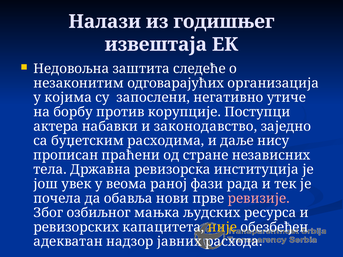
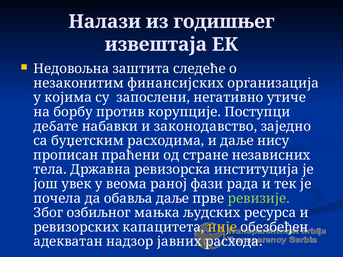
одговарајућих: одговарајућих -> финансијских (176, 83)
актера: актера -> дебате (56, 127)
обавља нови: нови -> даље (172, 199)
ревизије colour: pink -> light green (259, 199)
